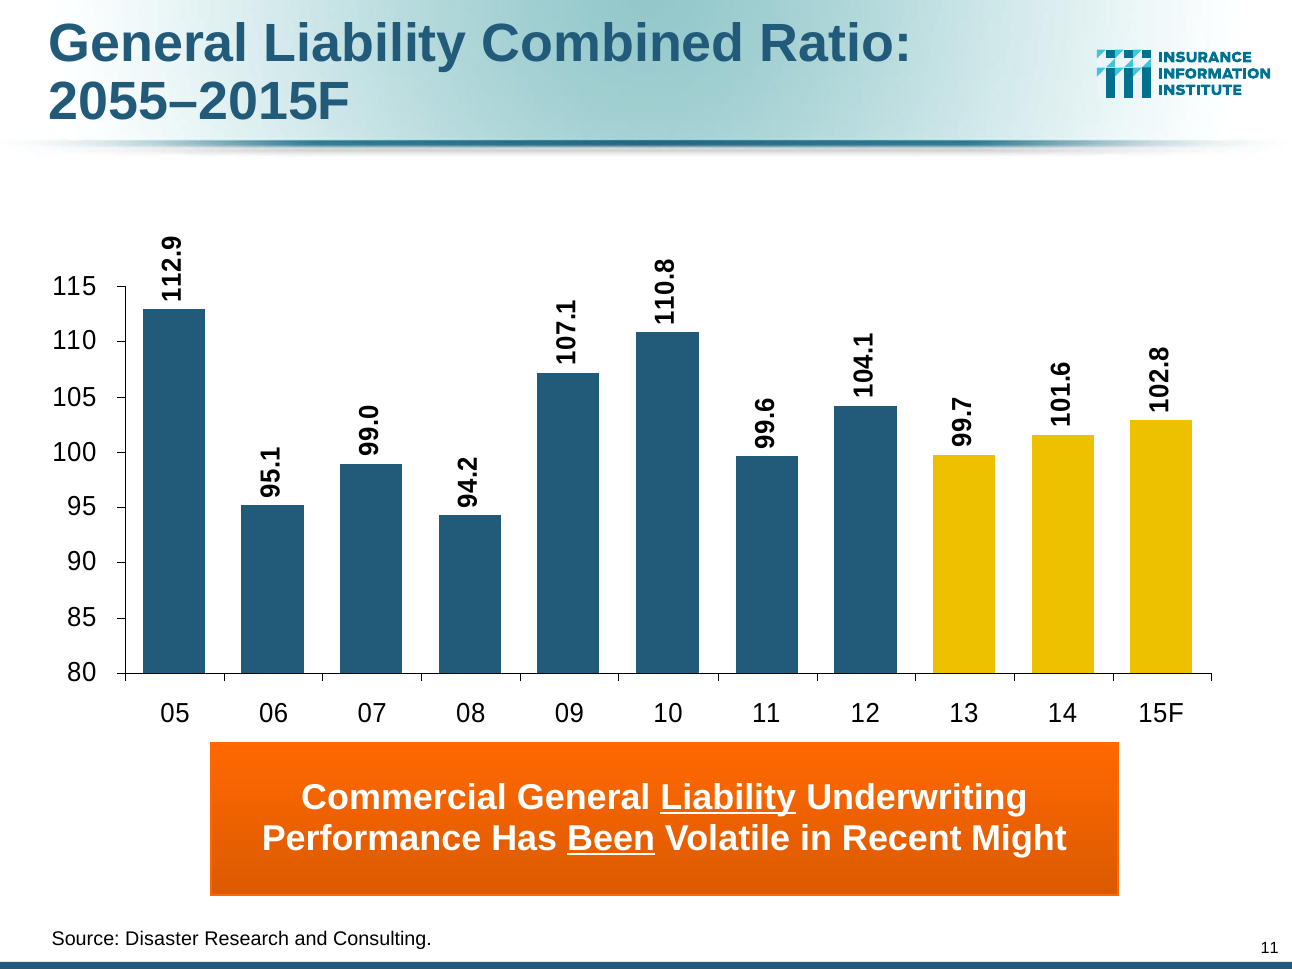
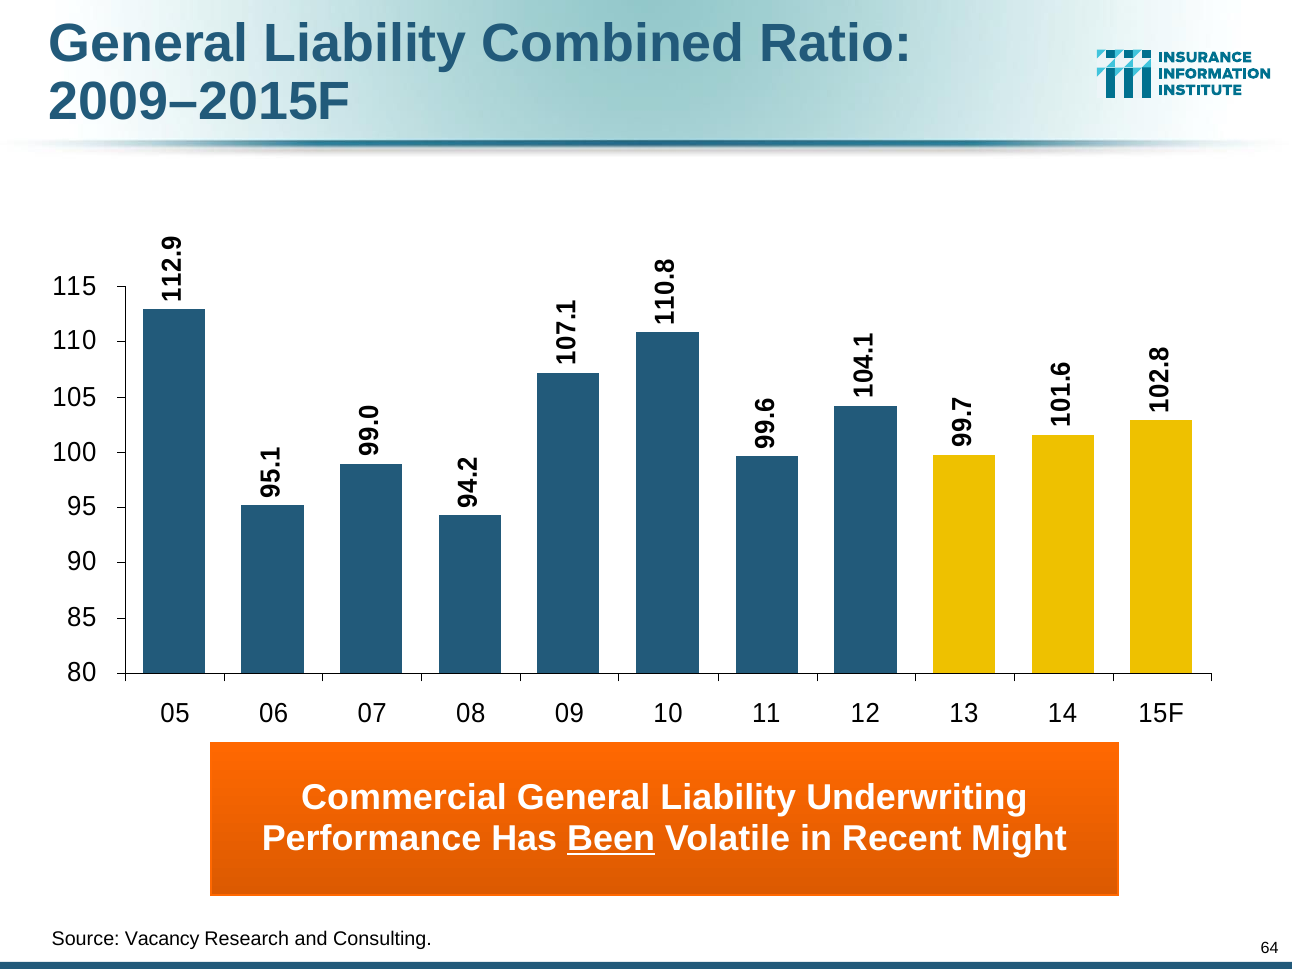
2055–2015F: 2055–2015F -> 2009–2015F (200, 102)
Liability underline: present -> none (728, 797)
Disaster: Disaster -> Vacancy (162, 939)
Consulting 11: 11 -> 64 (1270, 948)
